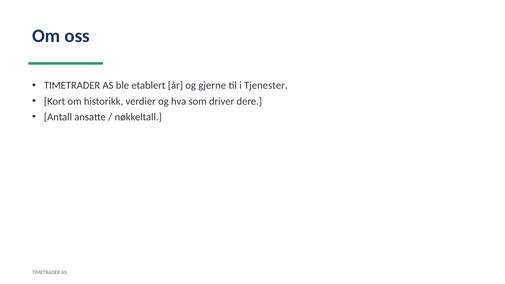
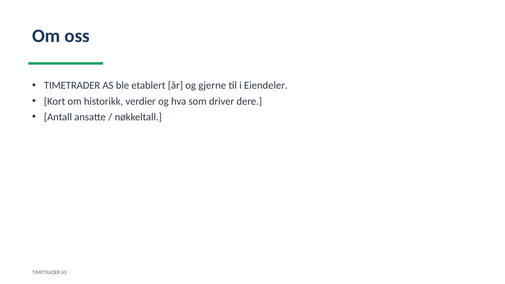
Tjenester: Tjenester -> Eiendeler (266, 86)
